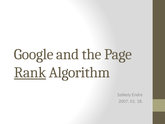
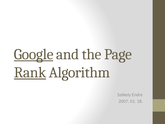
Google underline: none -> present (34, 54)
